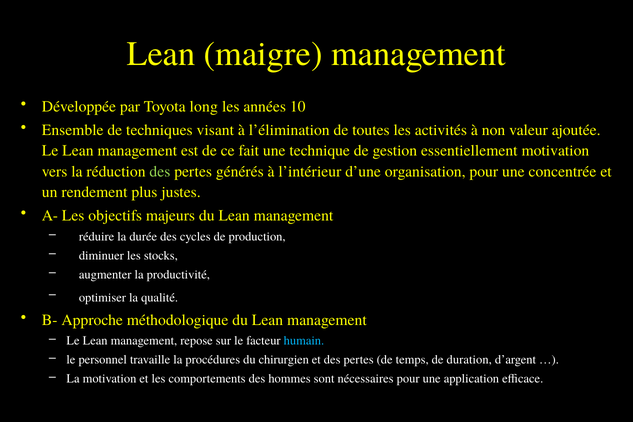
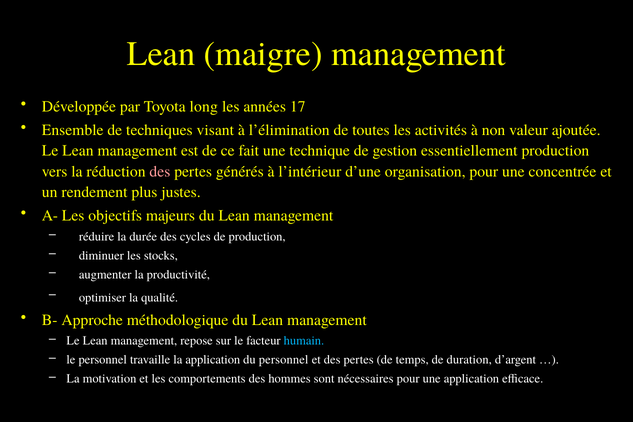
10: 10 -> 17 (298, 106)
essentiellement motivation: motivation -> production (555, 151)
des colour: light green -> pink (160, 171)
la procédures: procédures -> application (213, 360)
du chirurgien: chirurgien -> personnel (284, 360)
